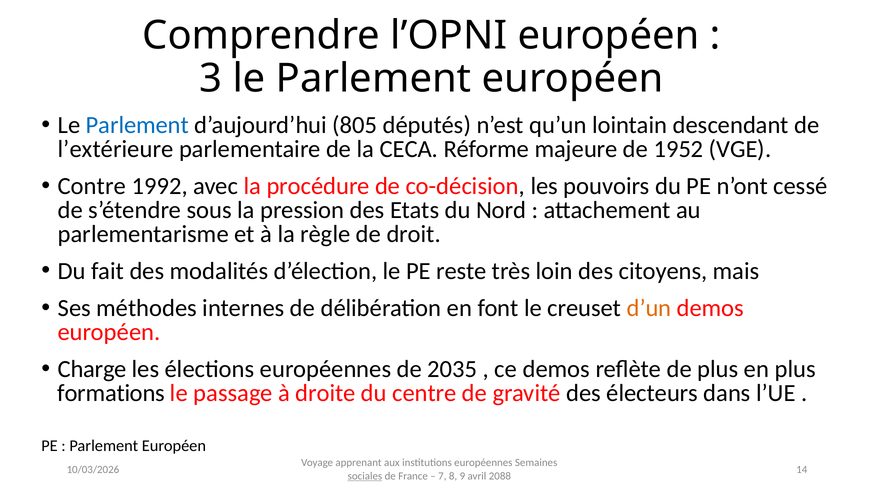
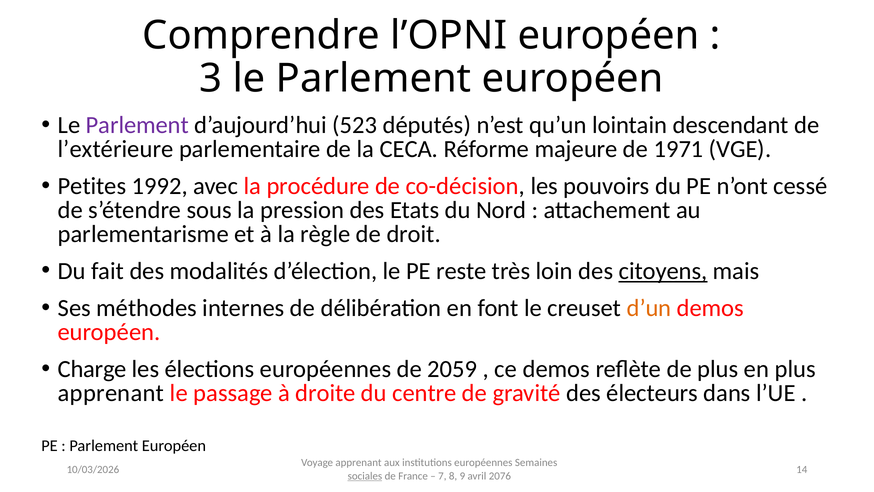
Parlement colour: blue -> purple (137, 125)
805: 805 -> 523 (355, 125)
1952: 1952 -> 1971 (679, 149)
Contre: Contre -> Petites (92, 186)
citoyens underline: none -> present (663, 271)
2035: 2035 -> 2059 (452, 369)
formations: formations -> apprenant (111, 393)
2088: 2088 -> 2076 (500, 476)
